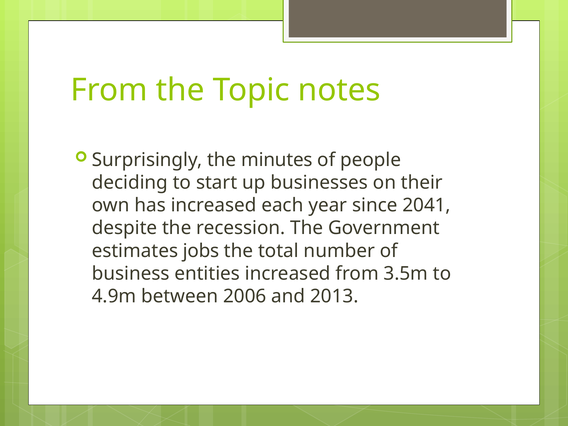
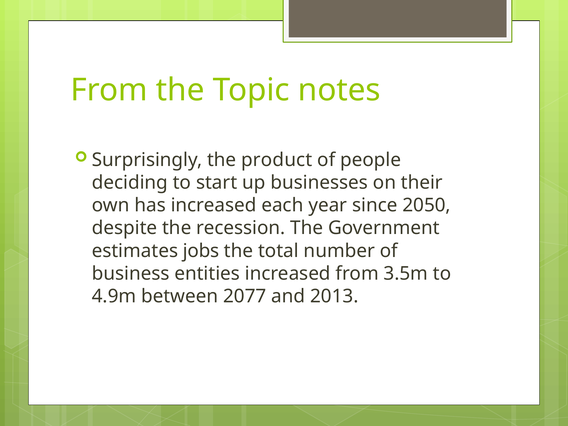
minutes: minutes -> product (277, 160)
2041: 2041 -> 2050 (427, 205)
2006: 2006 -> 2077 (245, 296)
